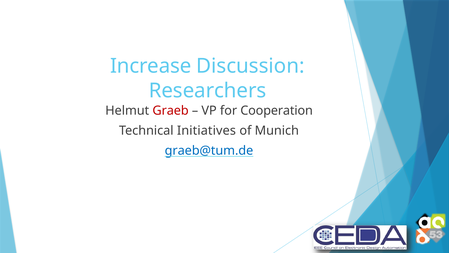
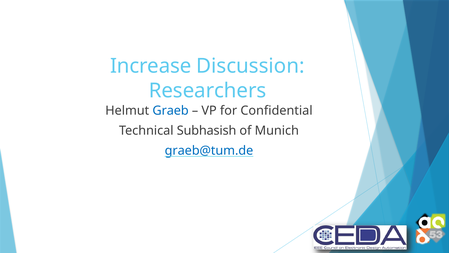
Graeb colour: red -> blue (171, 111)
Cooperation: Cooperation -> Confidential (277, 111)
Initiatives: Initiatives -> Subhasish (207, 130)
